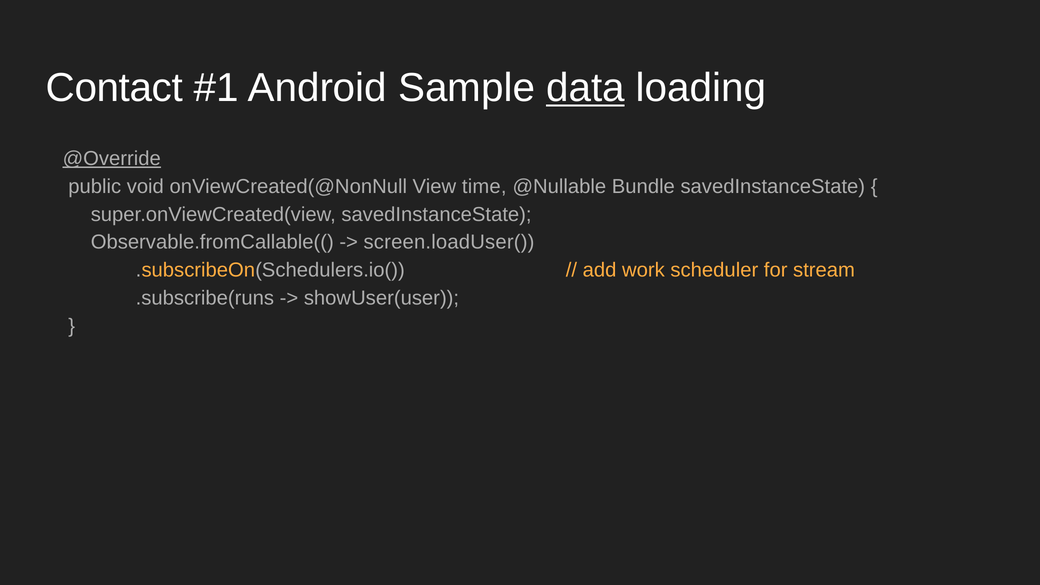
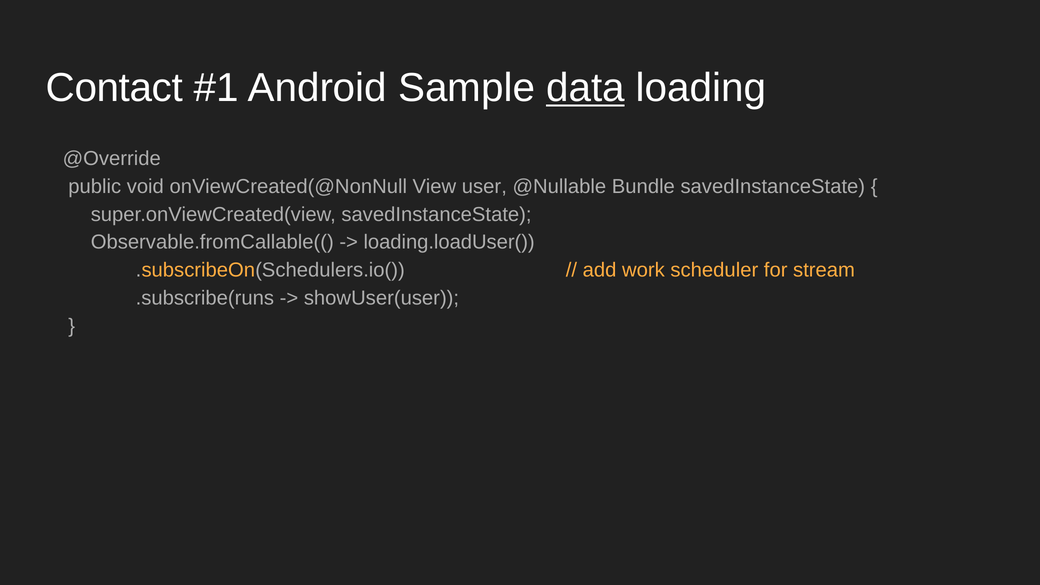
@Override underline: present -> none (112, 159)
time: time -> user (484, 187)
screen.loadUser(: screen.loadUser( -> loading.loadUser( (449, 242)
